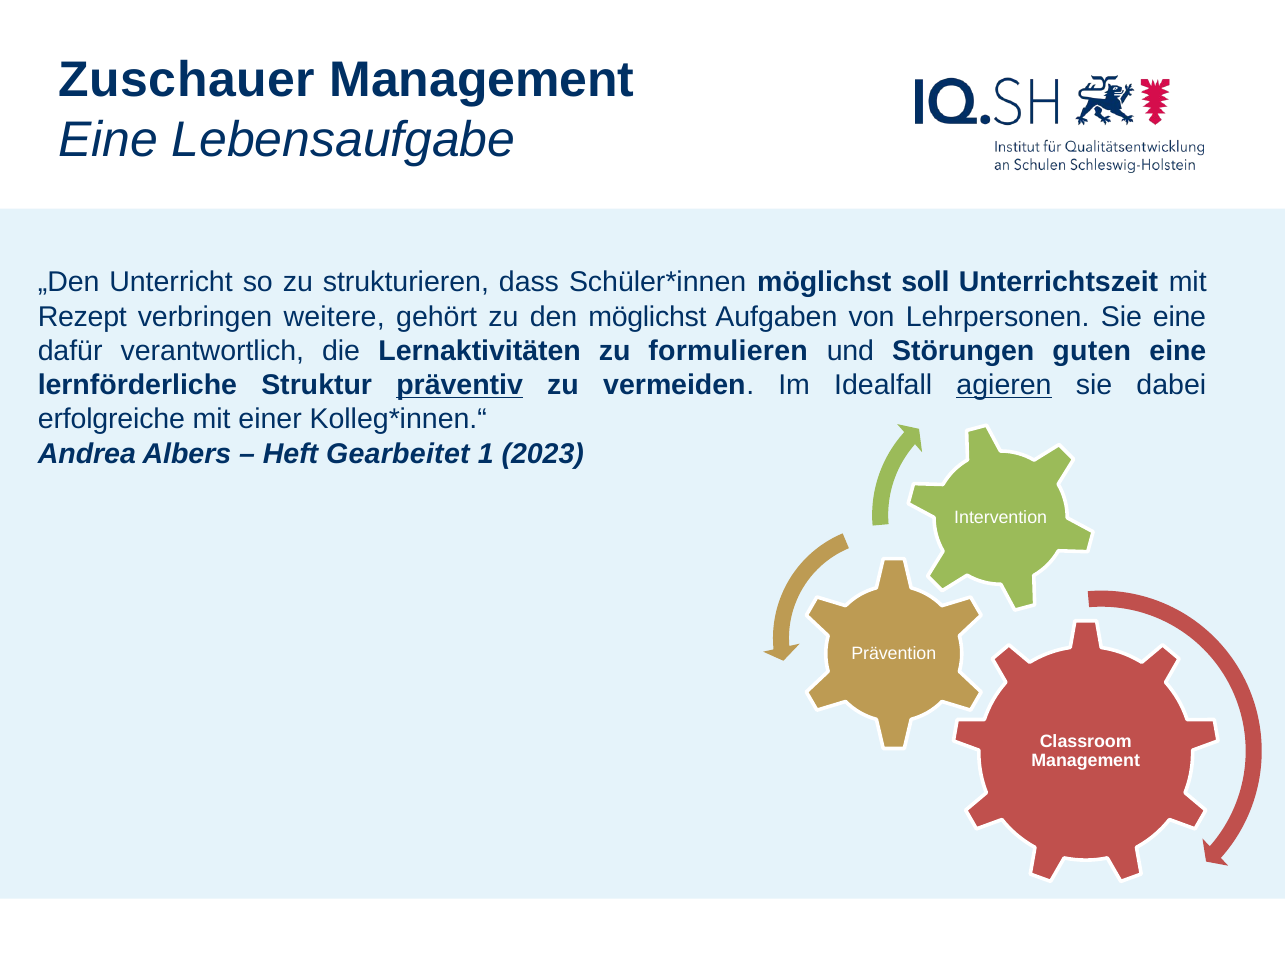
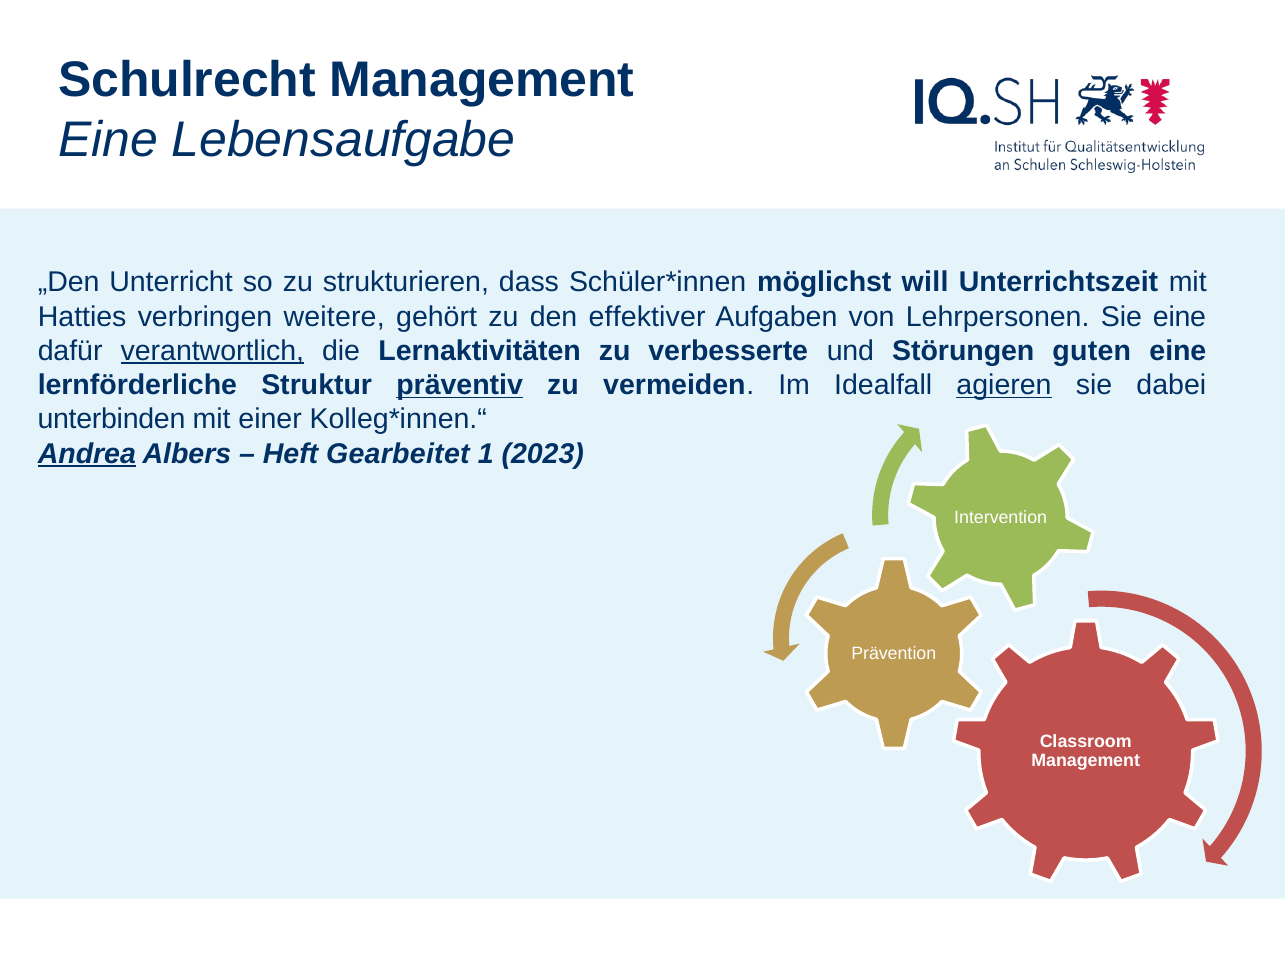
Zuschauer: Zuschauer -> Schulrecht (187, 80)
soll: soll -> will (925, 282)
Rezept: Rezept -> Hatties (82, 317)
den möglichst: möglichst -> effektiver (647, 317)
verantwortlich underline: none -> present (212, 351)
zu formulieren: formulieren -> verbesserte (728, 351)
erfolgreiche: erfolgreiche -> unterbinden (111, 419)
Andrea underline: none -> present (87, 454)
